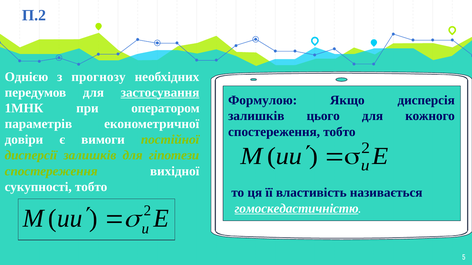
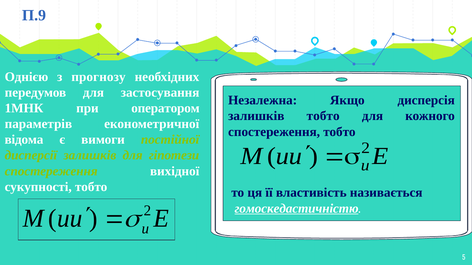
П.2: П.2 -> П.9 (34, 15)
застосування underline: present -> none (160, 93)
Формулою: Формулою -> Незалежна (263, 100)
залишків цього: цього -> тобто (323, 116)
довіри: довіри -> відома (24, 140)
